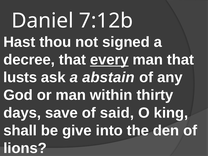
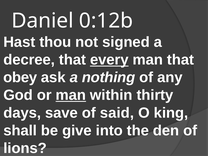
7:12b: 7:12b -> 0:12b (106, 21)
lusts: lusts -> obey (20, 77)
abstain: abstain -> nothing (109, 77)
man underline: none -> present (71, 95)
